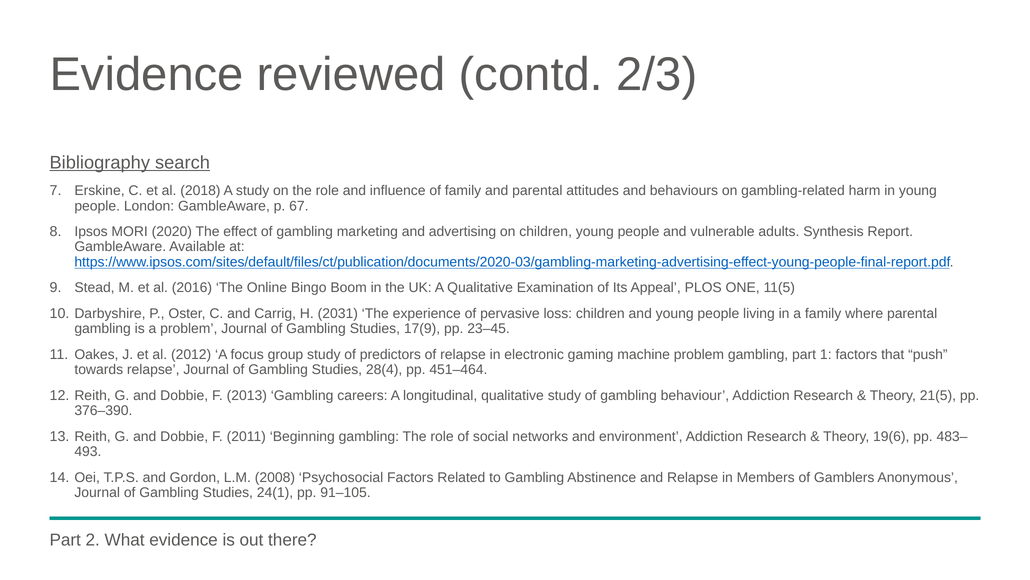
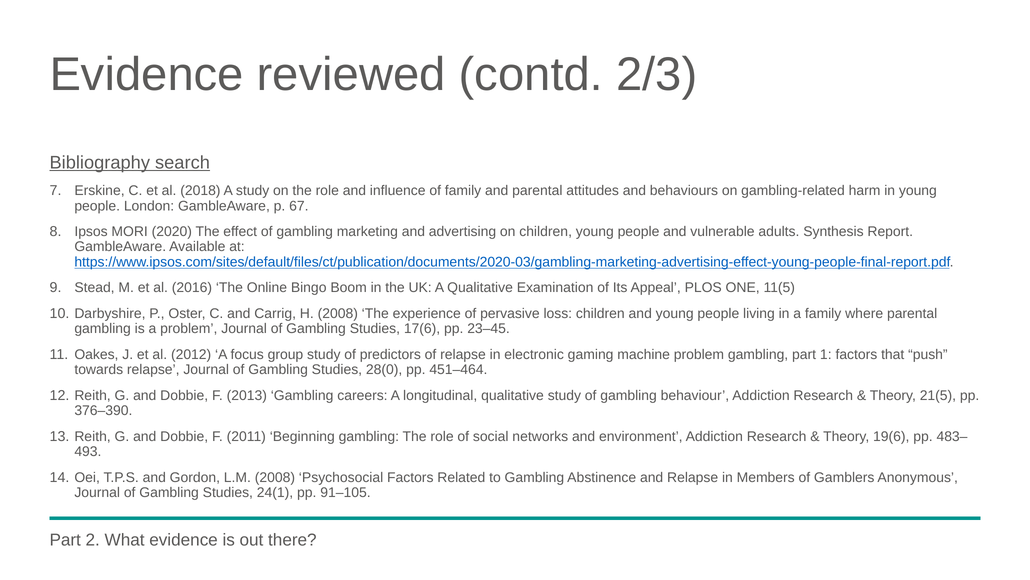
H 2031: 2031 -> 2008 (338, 313)
17(9: 17(9 -> 17(6 (422, 328)
28(4: 28(4 -> 28(0 (384, 369)
